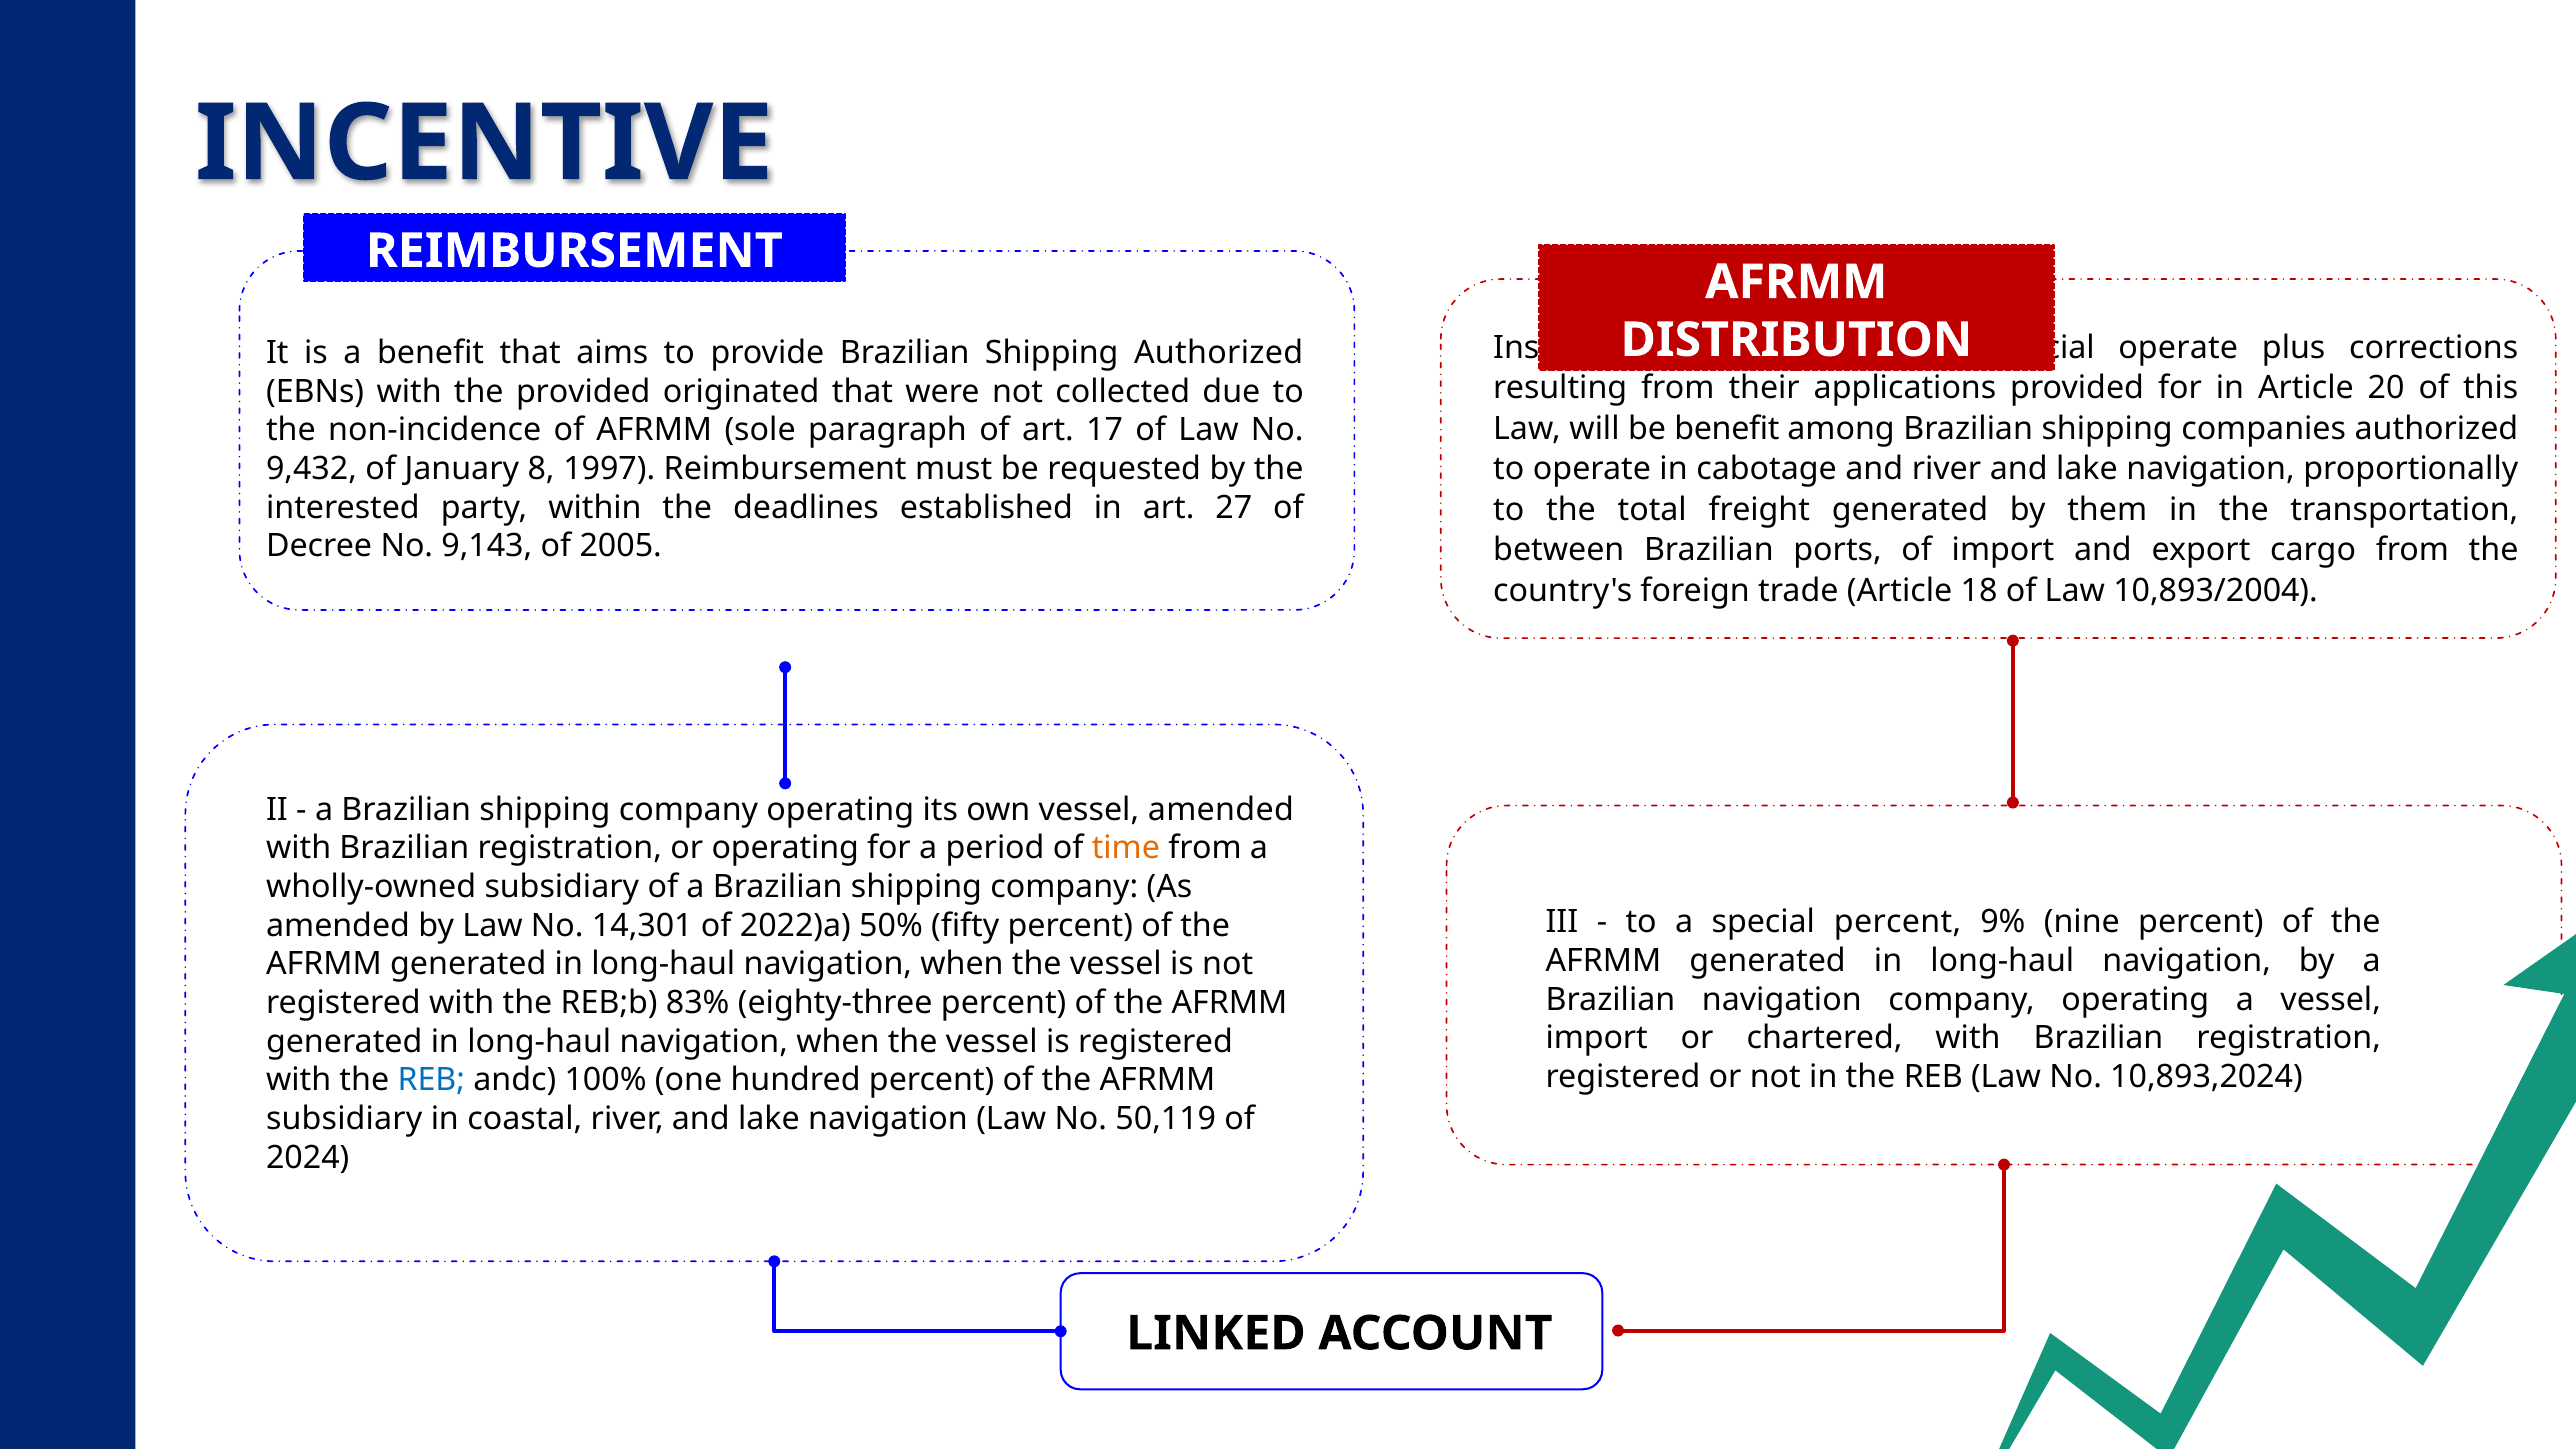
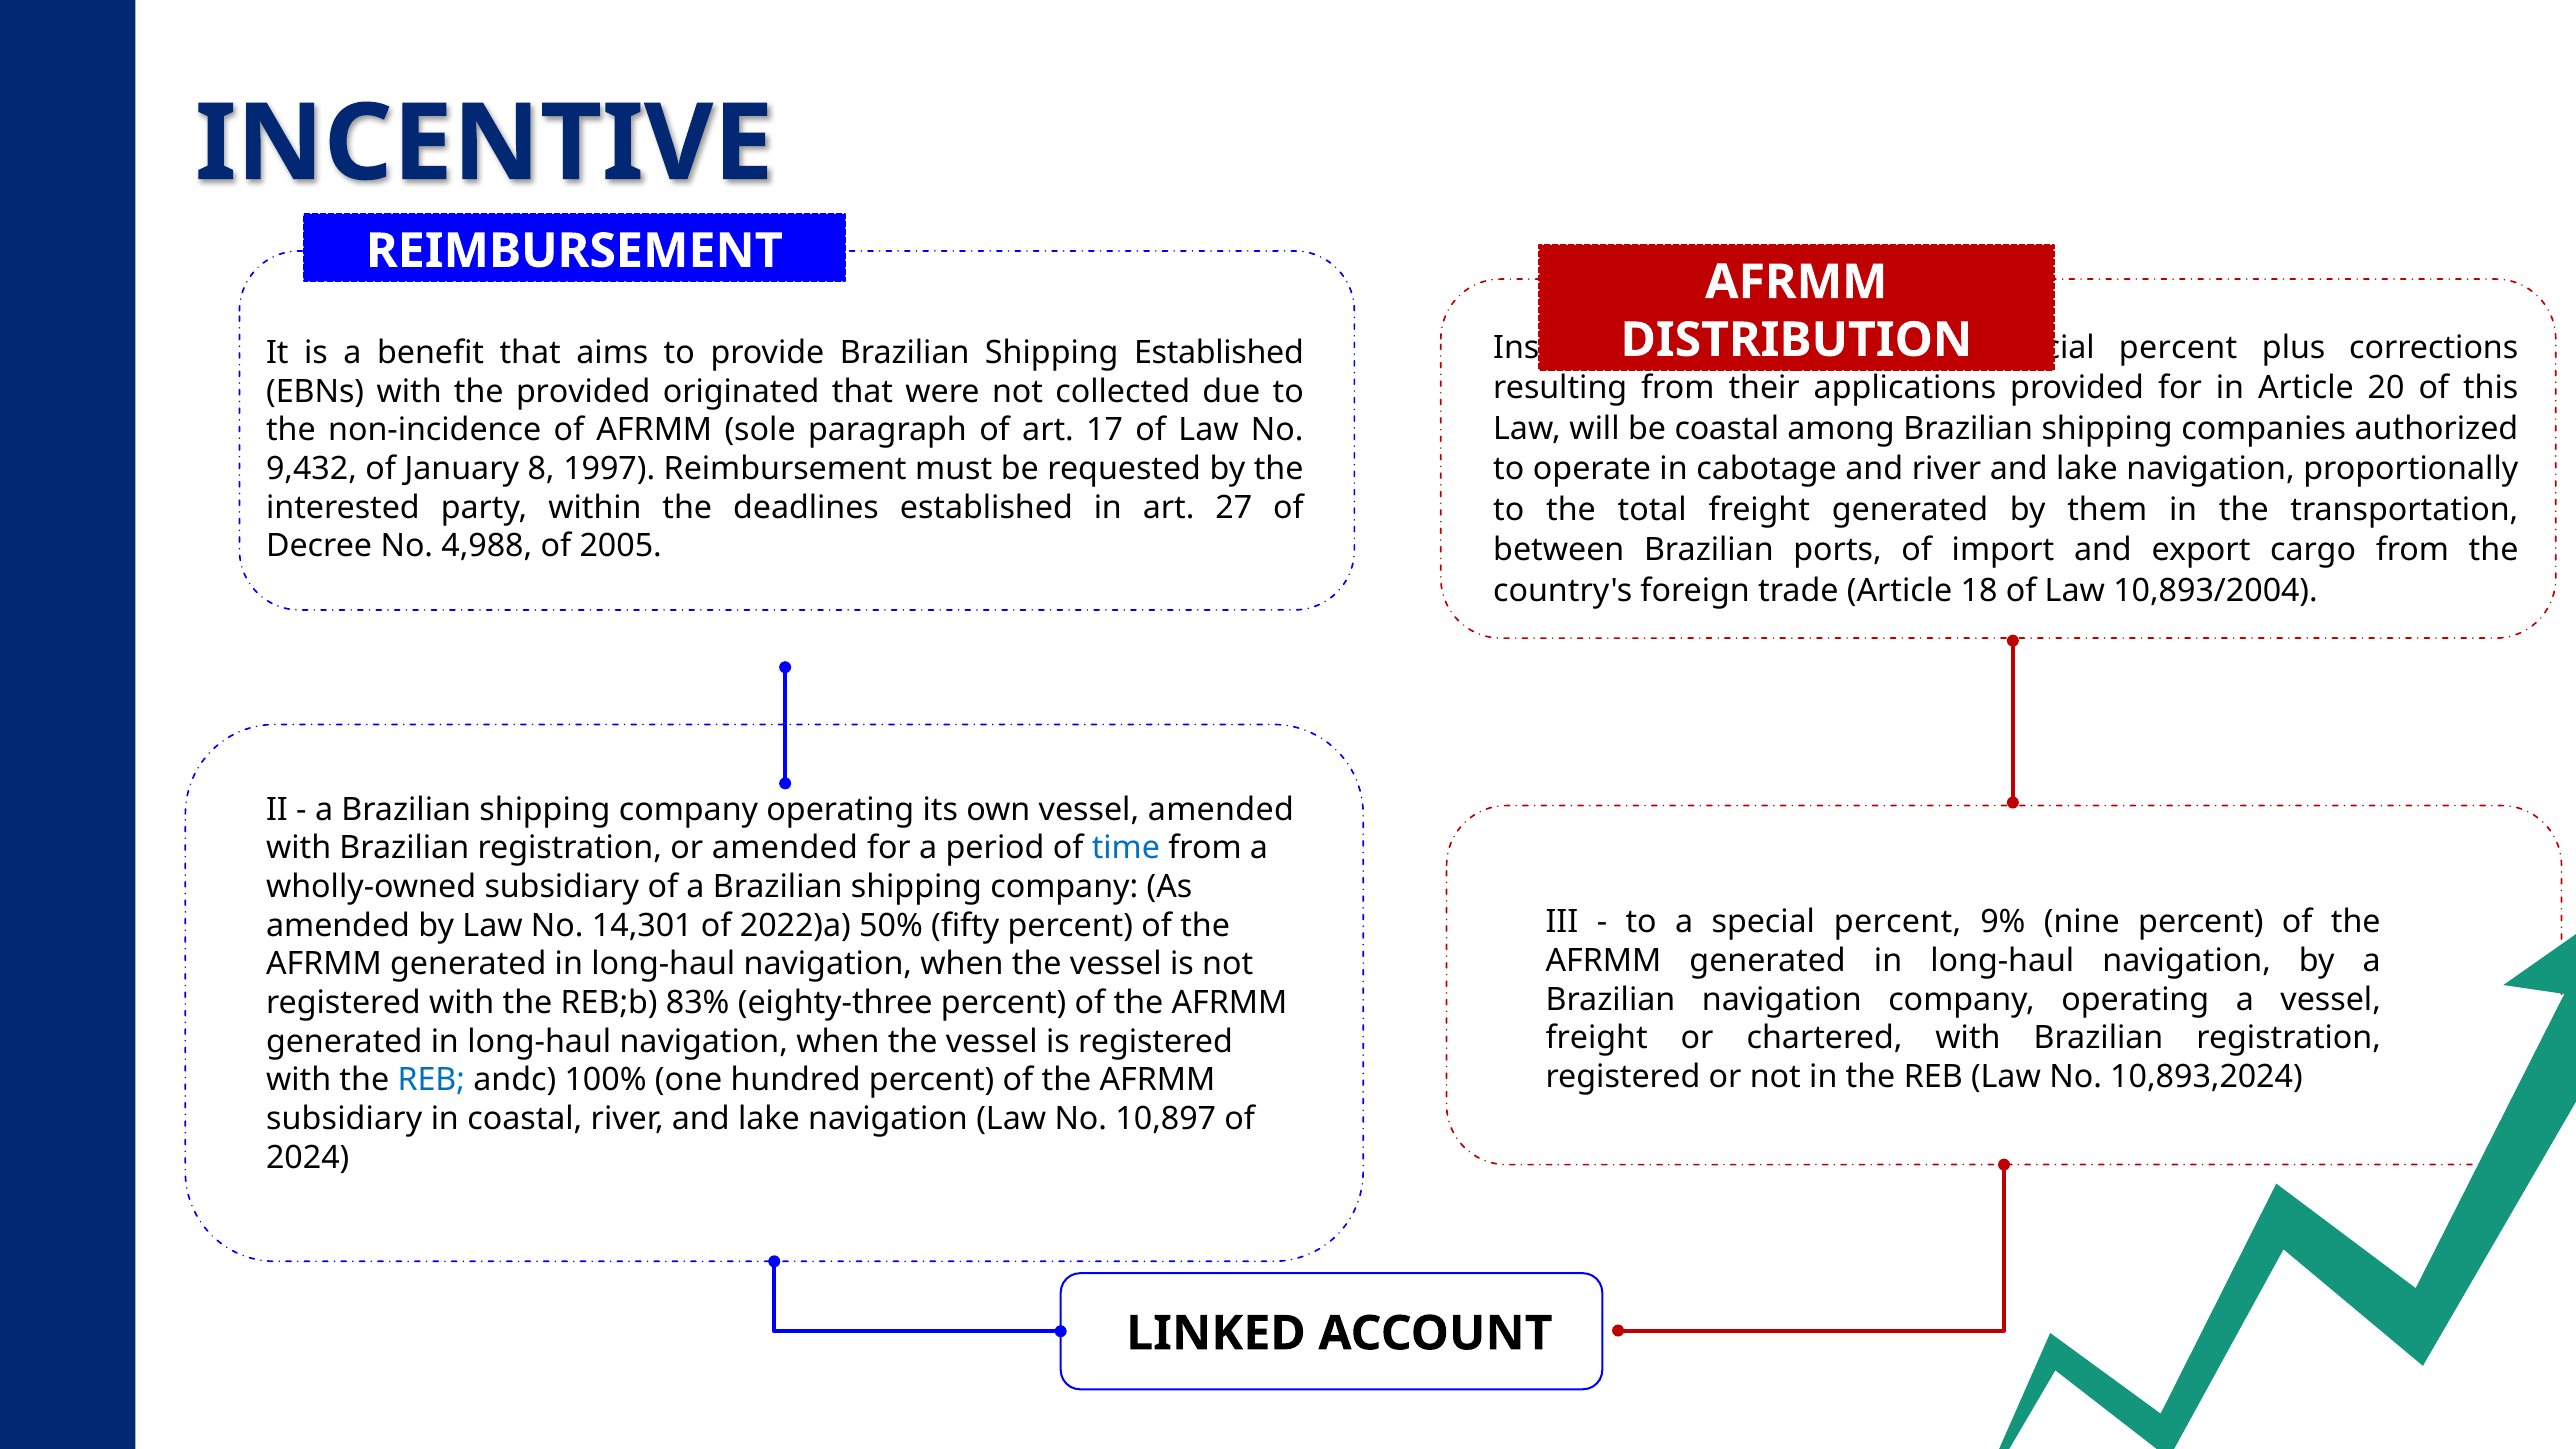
operate: operate -> percent (2178, 347)
Shipping Authorized: Authorized -> Established (1219, 353)
be benefit: benefit -> coastal (1727, 429)
9,143: 9,143 -> 4,988 (487, 546)
or operating: operating -> amended (785, 848)
time colour: orange -> blue (1126, 848)
import: import -> freight (1597, 1038)
50,119: 50,119 -> 10,897 (1166, 1119)
